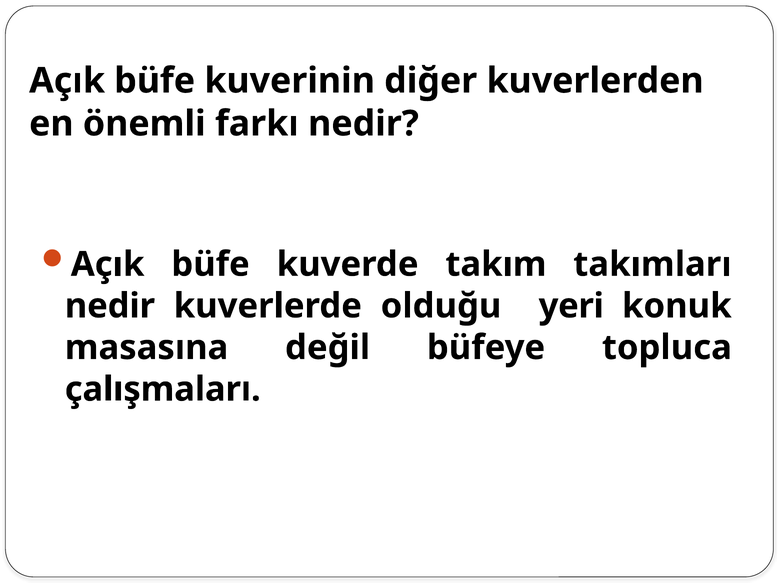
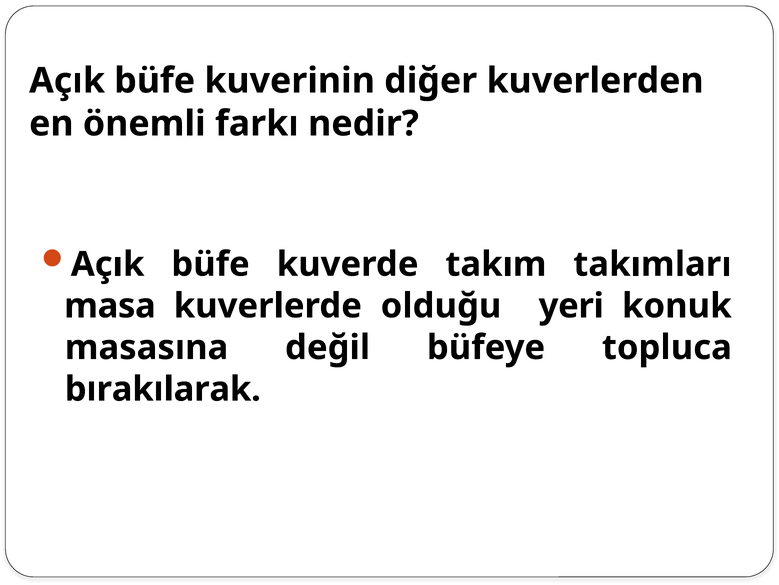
nedir: nedir -> masa (110, 306)
çalışmaları: çalışmaları -> bırakılarak (163, 389)
